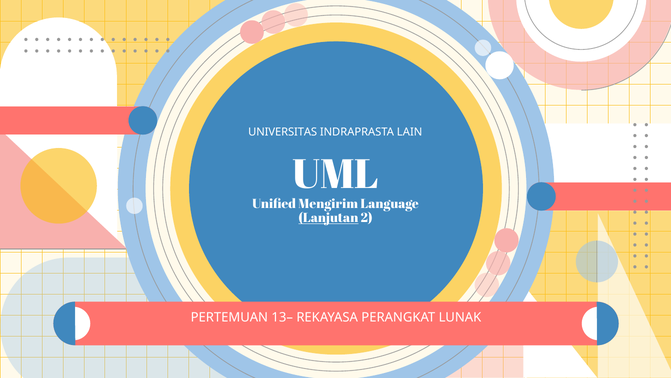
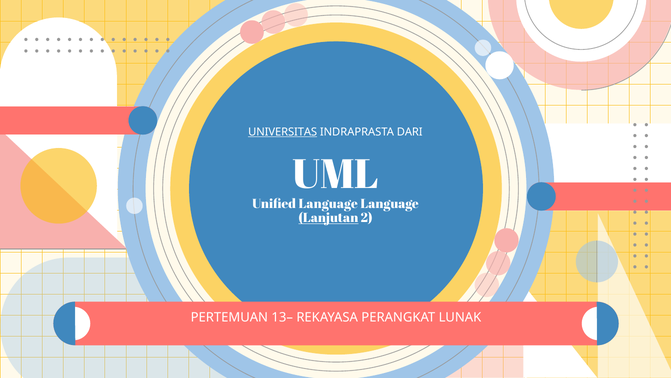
UNIVERSITAS underline: none -> present (283, 132)
LAIN: LAIN -> DARI (410, 132)
Unified Mengirim: Mengirim -> Language (328, 204)
